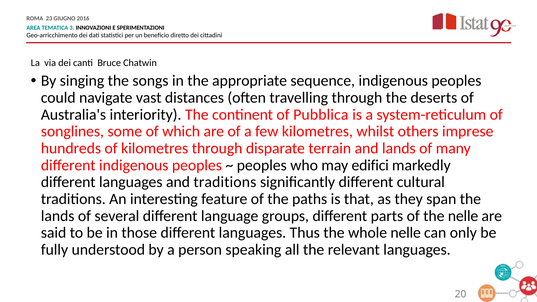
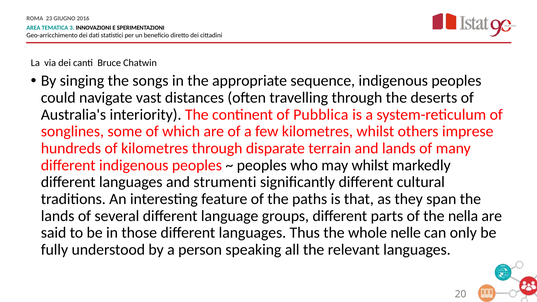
may edifici: edifici -> whilst (370, 165)
and traditions: traditions -> strumenti (225, 182)
the nelle: nelle -> nella (463, 216)
